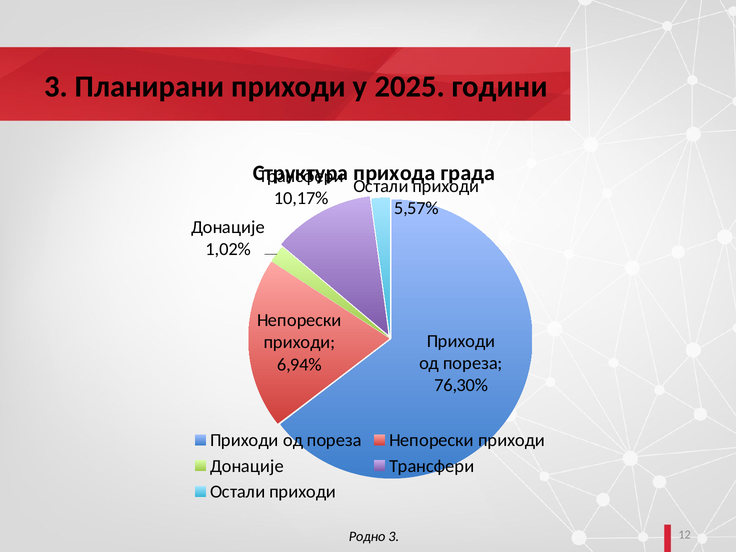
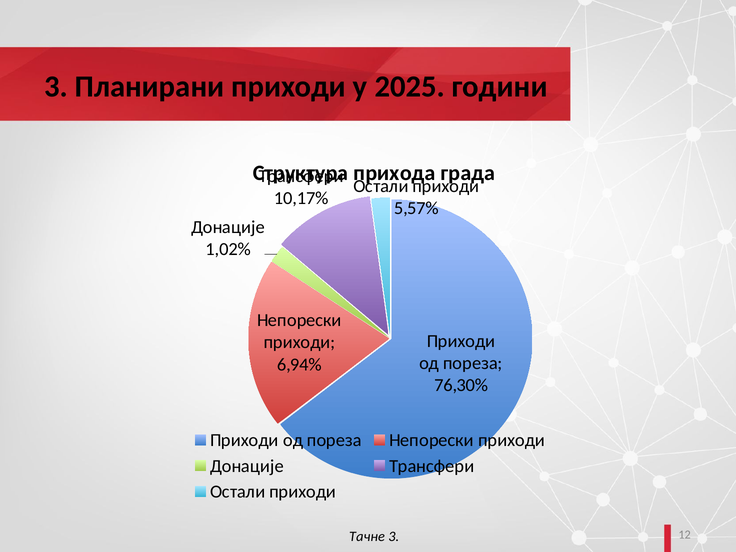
Родно: Родно -> Тачне (367, 536)
